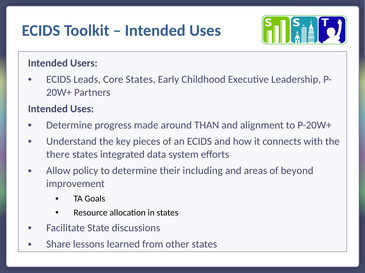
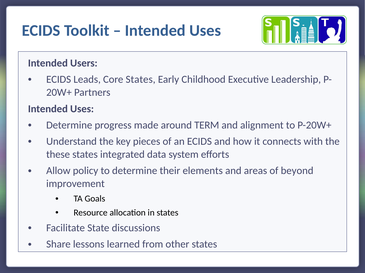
THAN: THAN -> TERM (207, 125)
there: there -> these (58, 155)
including: including -> elements (203, 171)
